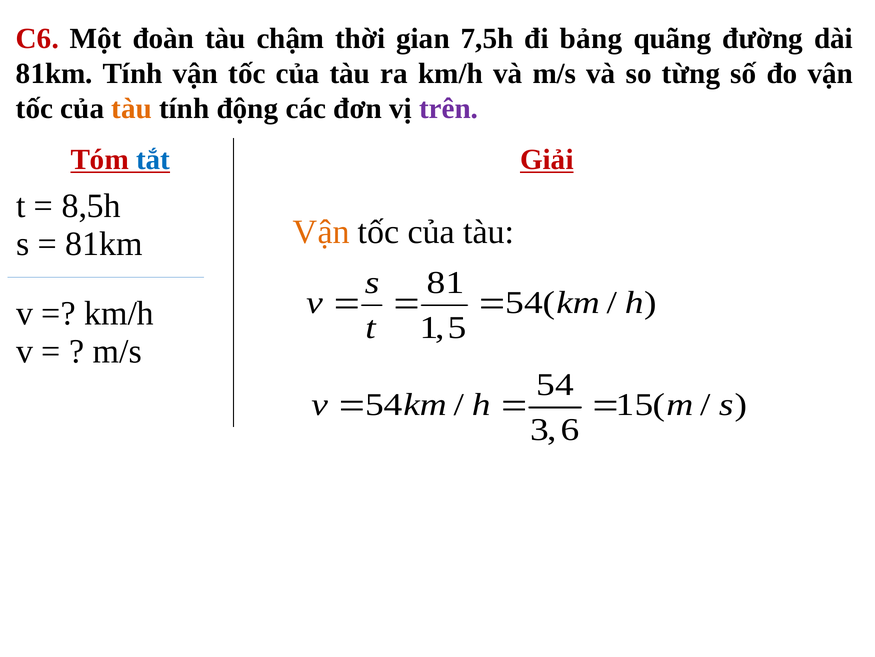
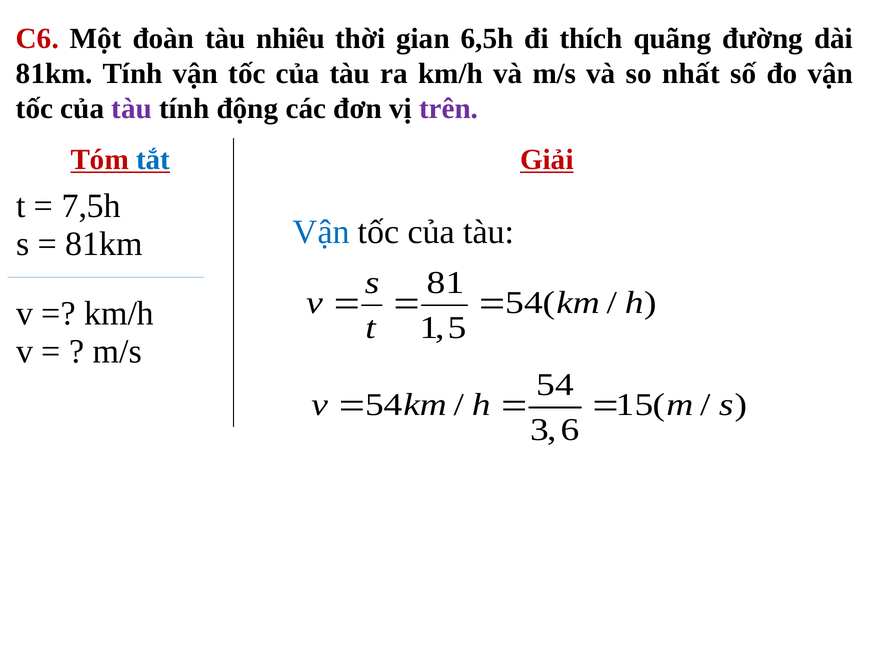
chậm: chậm -> nhiêu (291, 38)
7,5h: 7,5h -> 6,5h (487, 38)
bảng: bảng -> thích (591, 38)
từng: từng -> nhất (691, 73)
tàu colour: orange -> purple (132, 108)
8,5h: 8,5h -> 7,5h (91, 206)
Vận colour: orange -> blue (321, 232)
